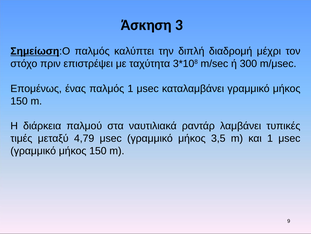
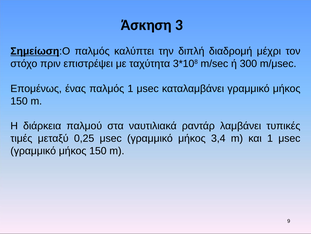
4,79: 4,79 -> 0,25 (84, 138)
3,5: 3,5 -> 3,4 (218, 138)
